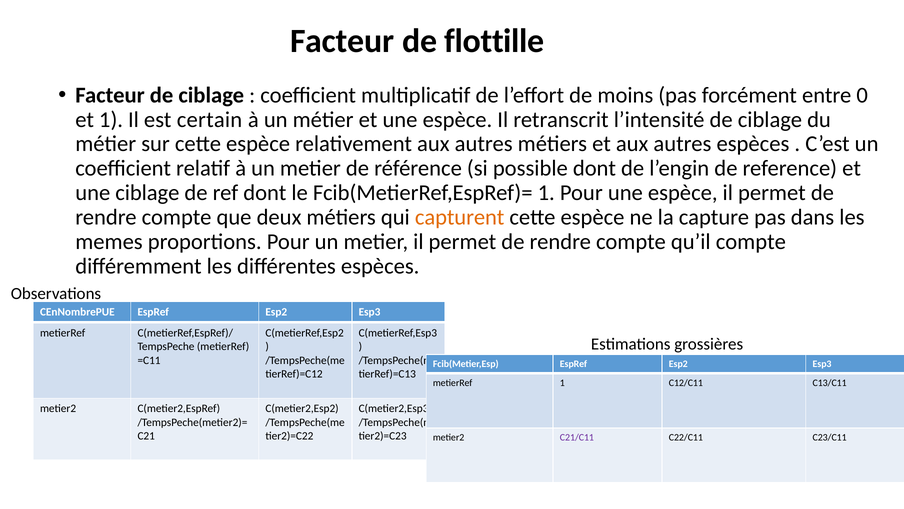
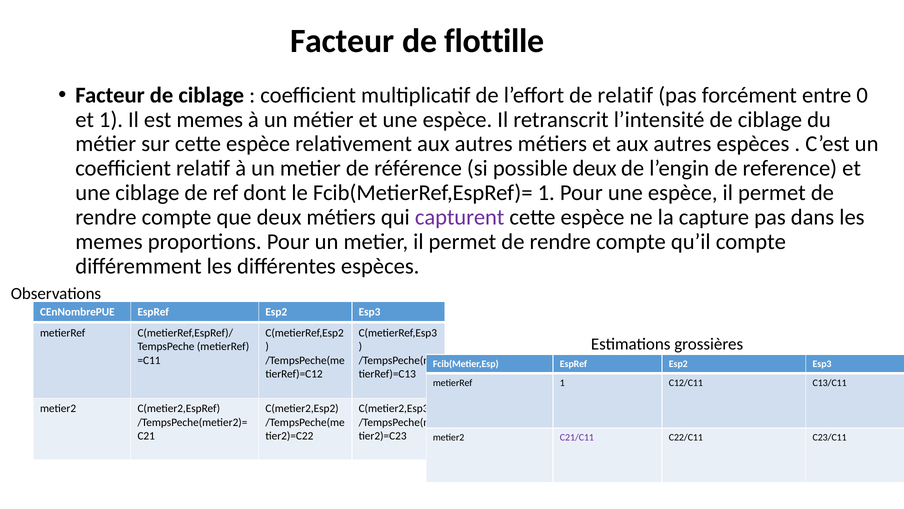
de moins: moins -> relatif (625, 95)
est certain: certain -> memes (210, 119)
possible dont: dont -> deux (595, 168)
capturent colour: orange -> purple (460, 217)
